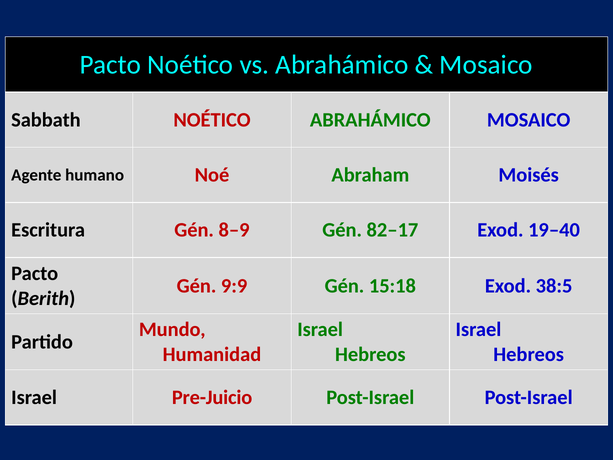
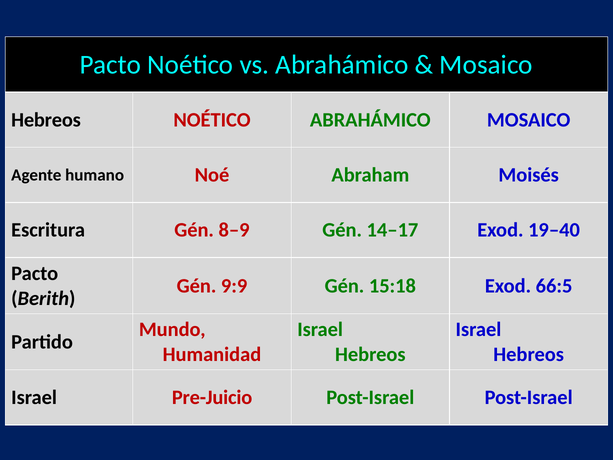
Sabbath: Sabbath -> Hebreos (46, 120)
82‒17: 82‒17 -> 14‒17 (392, 230)
38:5: 38:5 -> 66:5 (554, 286)
